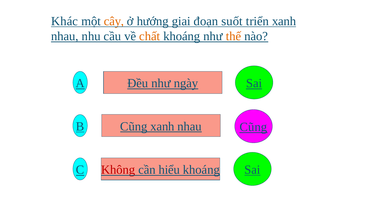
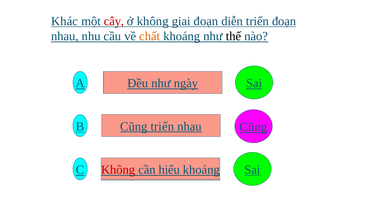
cây colour: orange -> red (114, 21)
ở hướng: hướng -> không (153, 21)
suốt: suốt -> diễn (232, 21)
triển xanh: xanh -> đoạn (284, 21)
thế colour: orange -> black (233, 36)
Cũng xanh: xanh -> triển (162, 126)
